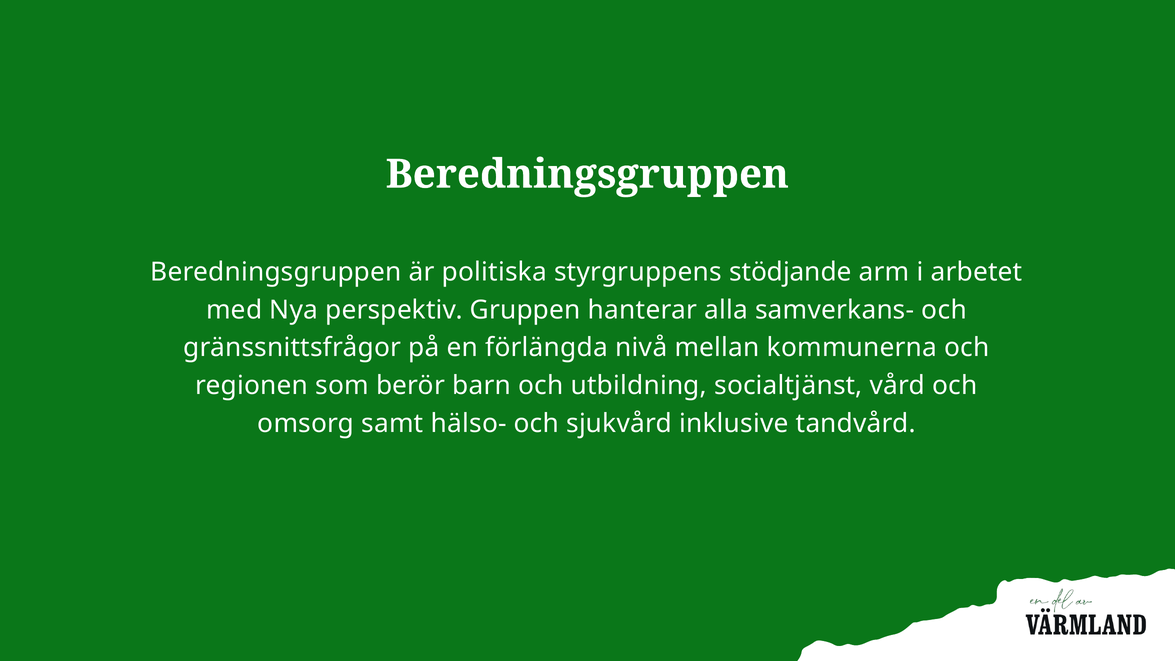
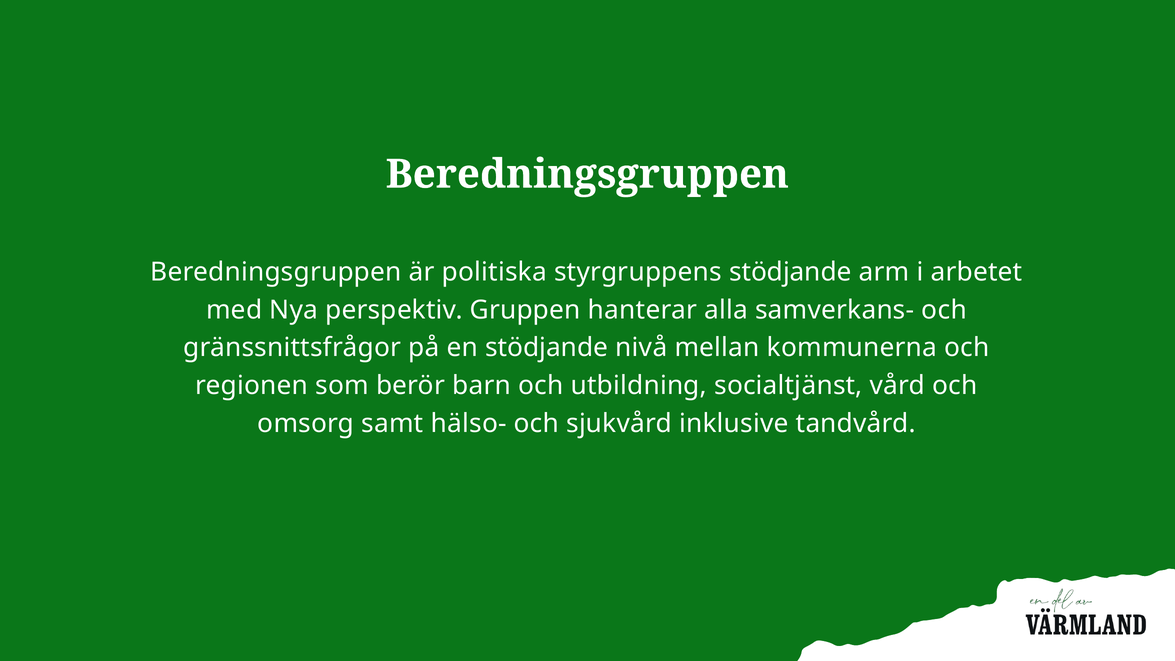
en förlängda: förlängda -> stödjande (547, 348)
